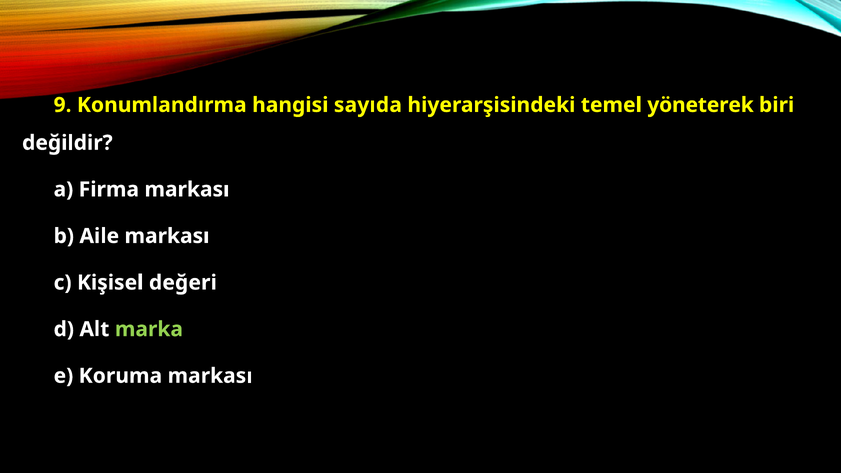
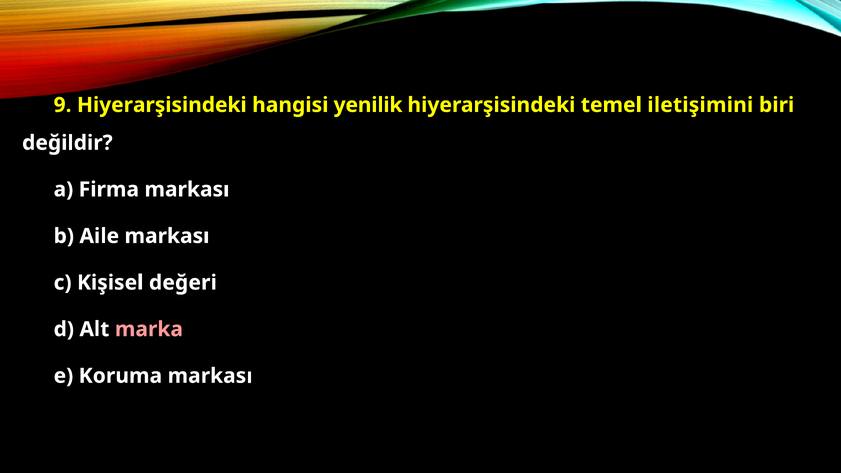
9 Konumlandırma: Konumlandırma -> Hiyerarşisindeki (162, 105)
sayıda: sayıda -> yenilik (368, 105)
yöneterek: yöneterek -> iletişimini (700, 105)
marka colour: light green -> pink (149, 329)
